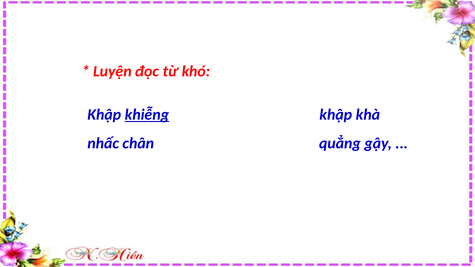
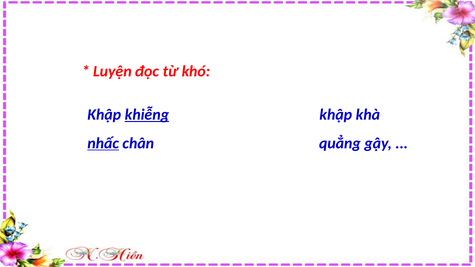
nhấc underline: none -> present (103, 143)
